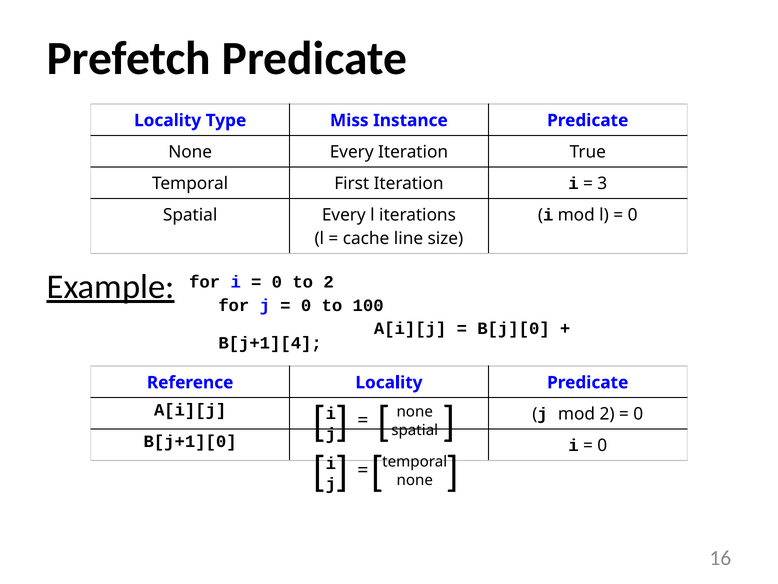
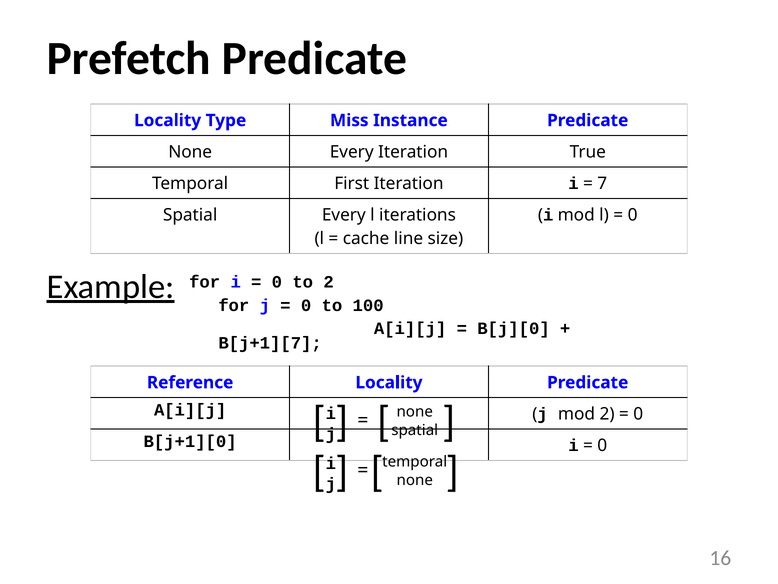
3: 3 -> 7 (602, 183)
B[j+1][4: B[j+1][4 -> B[j+1][7 (270, 343)
